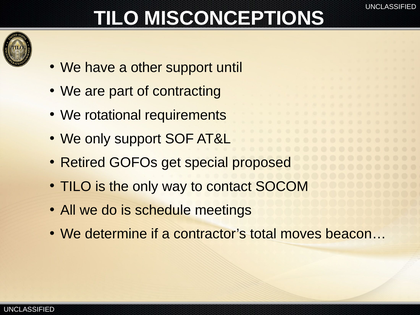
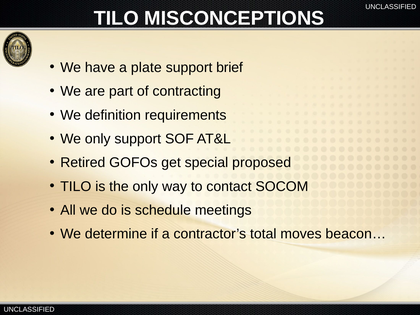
other: other -> plate (146, 67)
until: until -> brief (230, 67)
rotational: rotational -> definition (113, 115)
